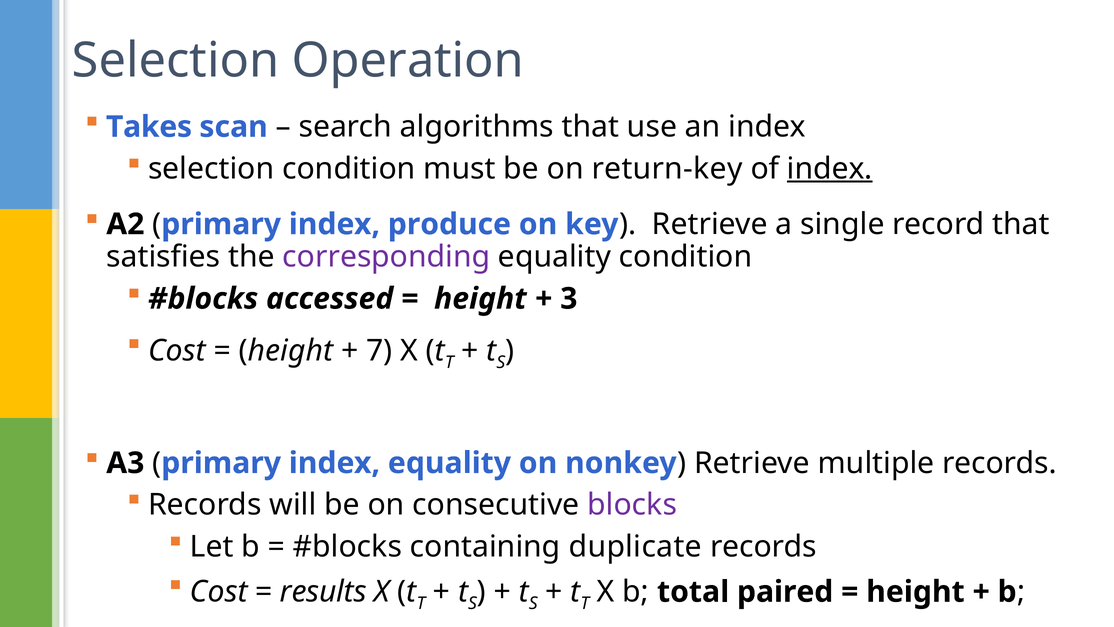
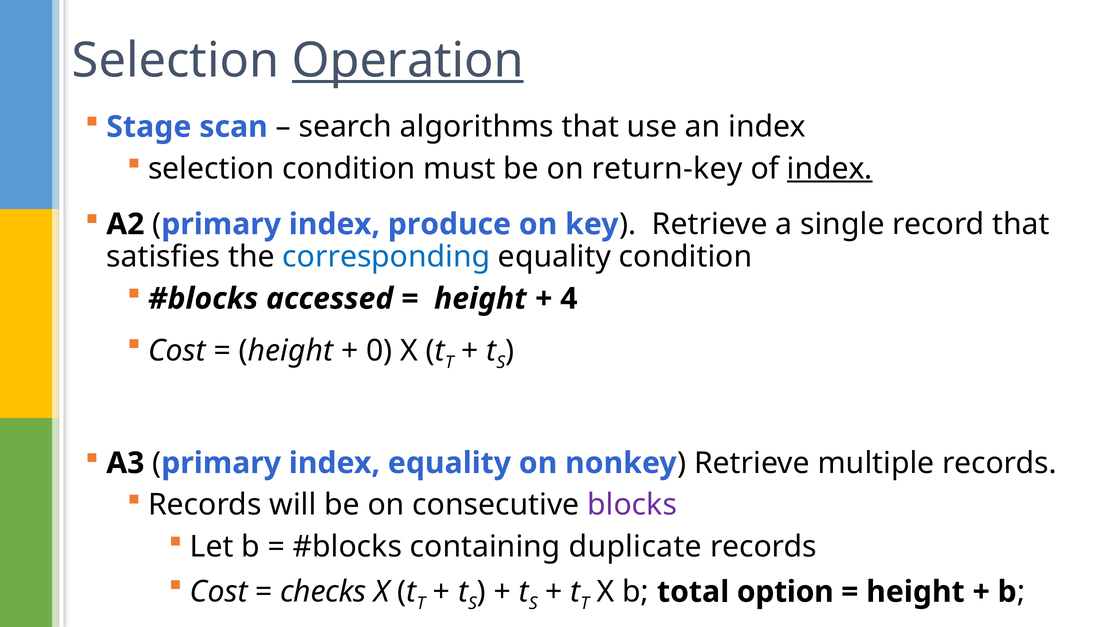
Operation underline: none -> present (408, 60)
Takes: Takes -> Stage (149, 127)
corresponding colour: purple -> blue (386, 257)
3: 3 -> 4 (569, 299)
7: 7 -> 0 (379, 351)
results: results -> checks (323, 591)
paired: paired -> option (785, 591)
